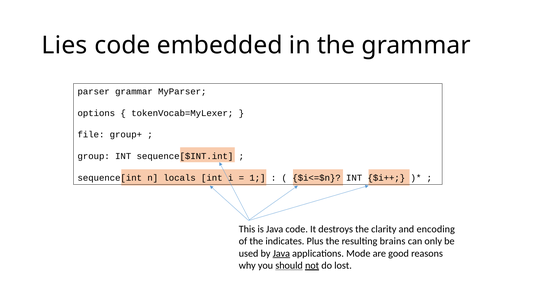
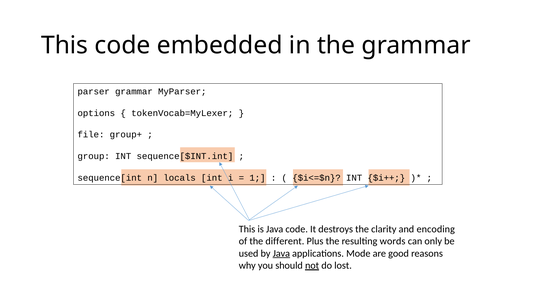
Lies: Lies -> This (65, 45)
indicates: indicates -> different (285, 241)
brains: brains -> words (393, 241)
should underline: present -> none (289, 266)
